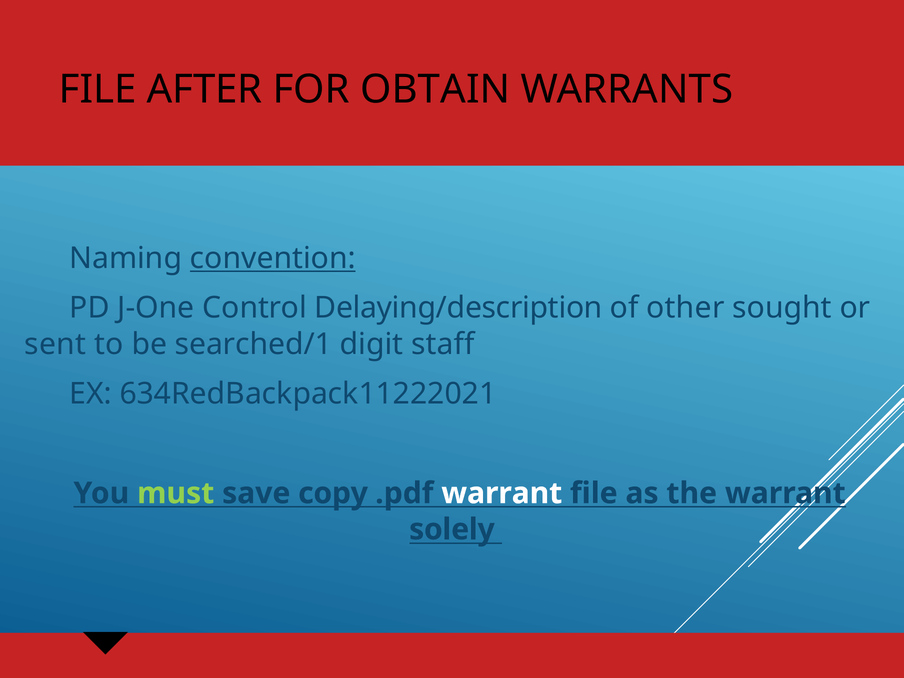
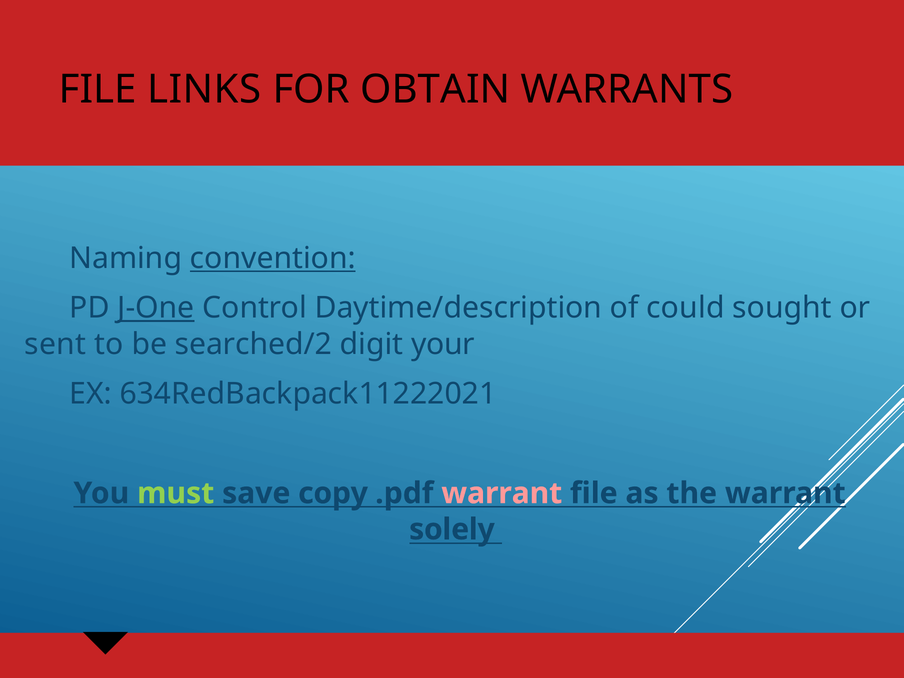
AFTER: AFTER -> LINKS (204, 89)
J-One underline: none -> present (156, 308)
Delaying/description: Delaying/description -> Daytime/description (458, 308)
other: other -> could (685, 308)
searched/1: searched/1 -> searched/2 (253, 344)
staff: staff -> your (443, 344)
warrant colour: white -> pink (502, 493)
